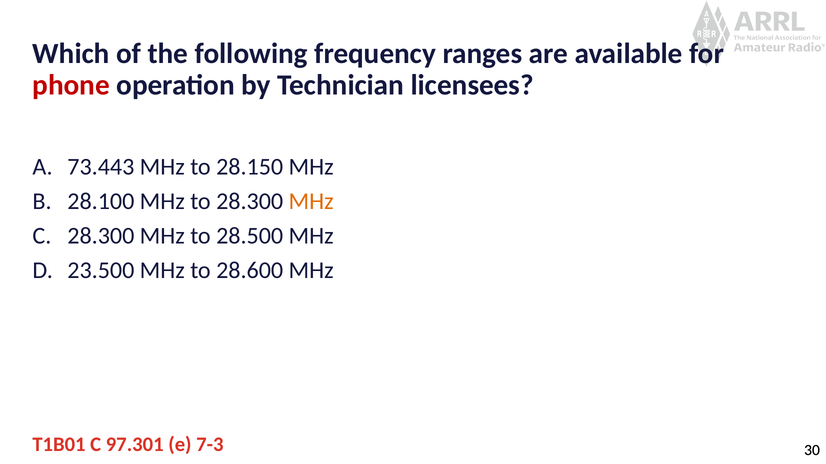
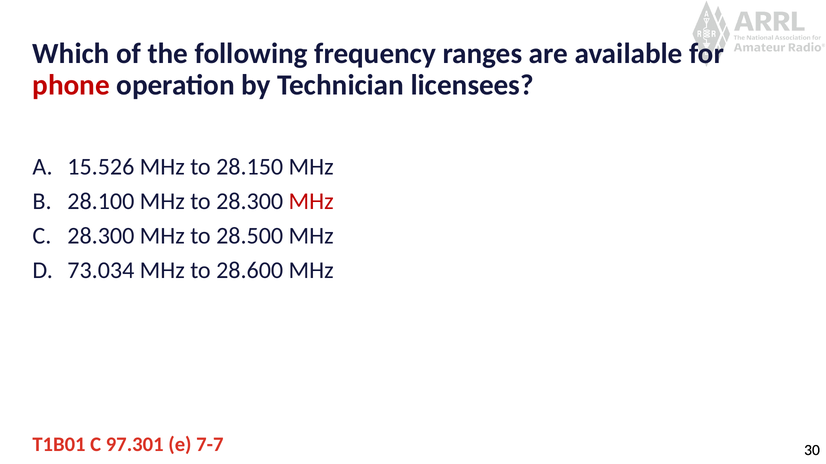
73.443: 73.443 -> 15.526 (101, 167)
MHz colour: orange -> red (311, 202)
23.500: 23.500 -> 73.034 (101, 271)
7-3: 7-3 -> 7-7 (210, 445)
